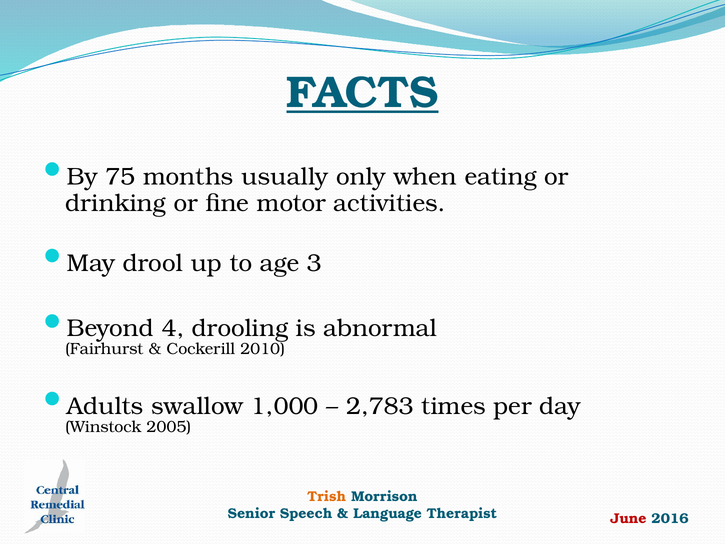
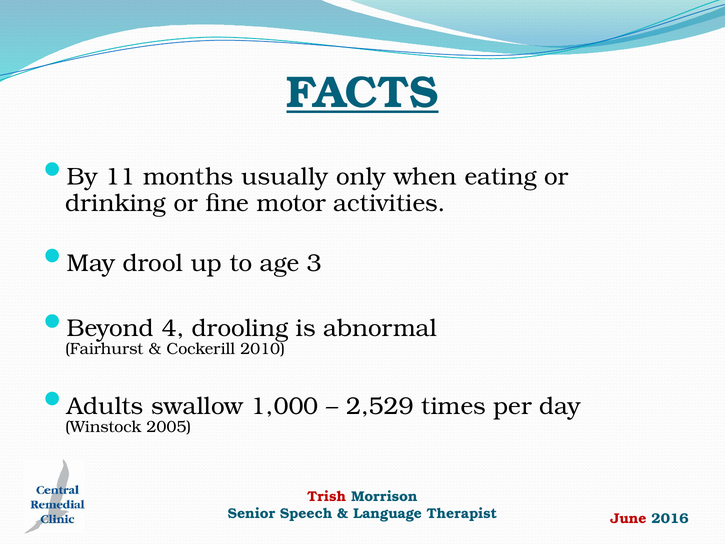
75: 75 -> 11 (120, 177)
2,783: 2,783 -> 2,529 (380, 406)
Trish colour: orange -> red (327, 496)
